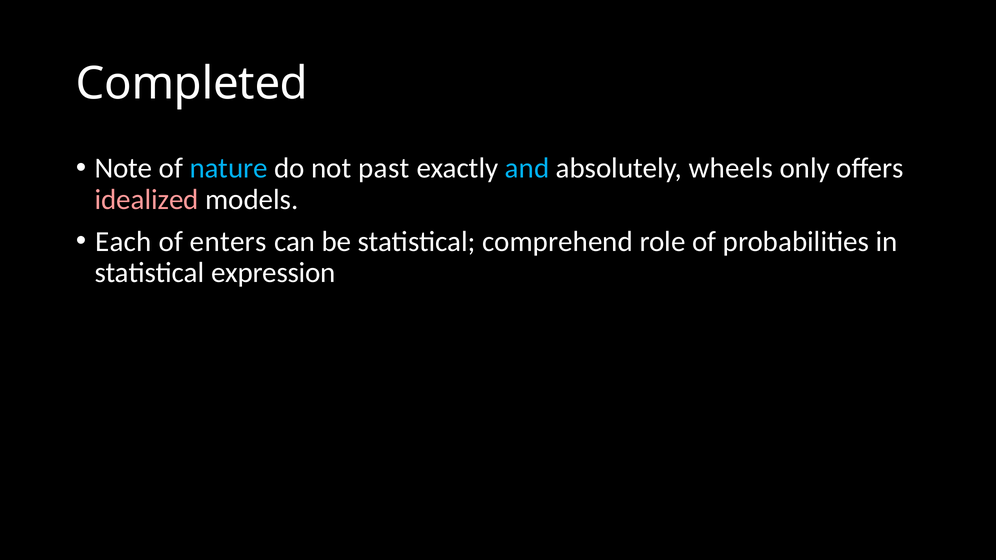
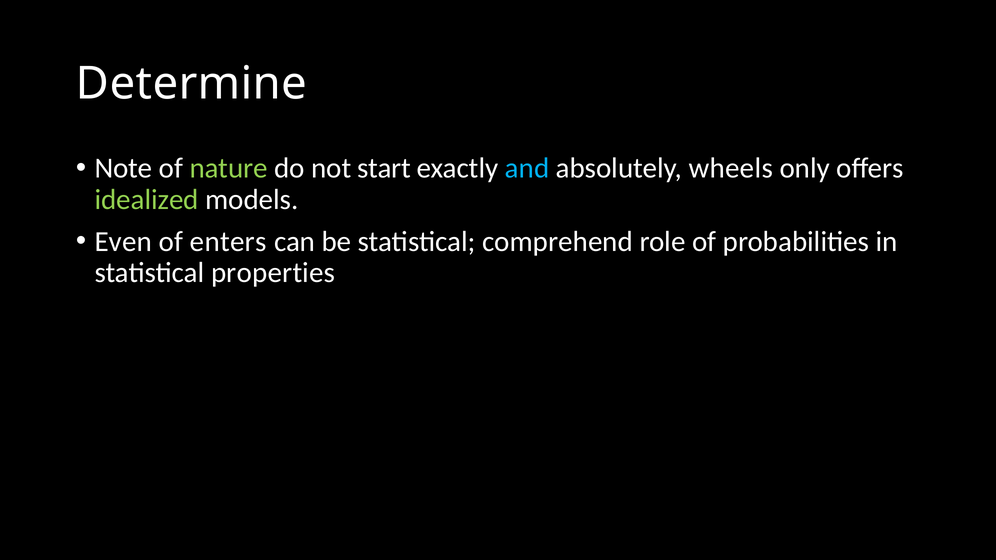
Completed: Completed -> Determine (192, 84)
nature colour: light blue -> light green (229, 168)
past: past -> start (384, 168)
idealized colour: pink -> light green (147, 200)
Each: Each -> Even (123, 242)
expression: expression -> properties (273, 273)
